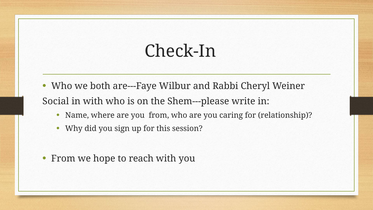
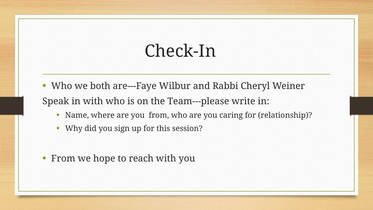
Social: Social -> Speak (56, 101)
Shem---please: Shem---please -> Team---please (198, 101)
